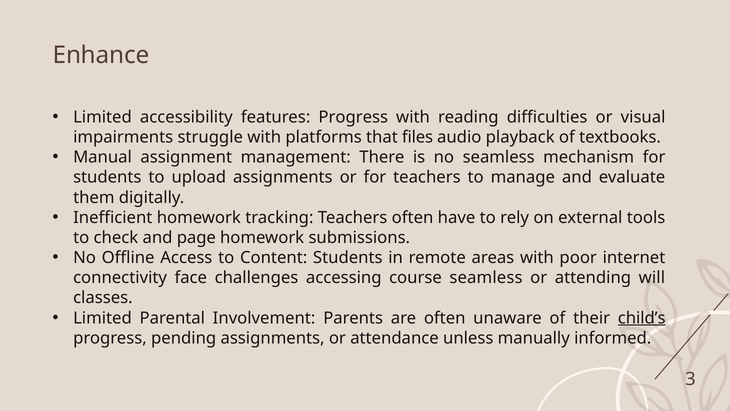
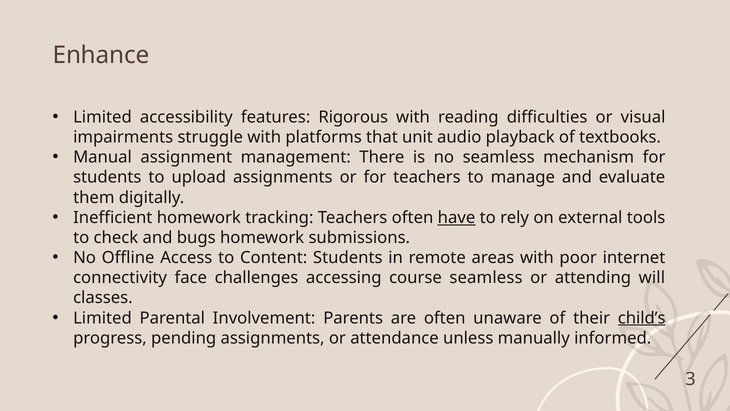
features Progress: Progress -> Rigorous (353, 117)
files: files -> unit (417, 137)
have underline: none -> present (457, 217)
page: page -> bugs (196, 237)
